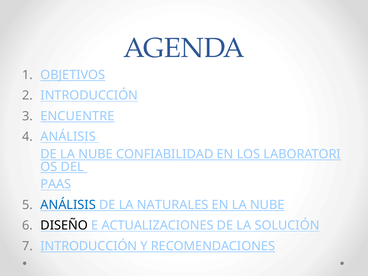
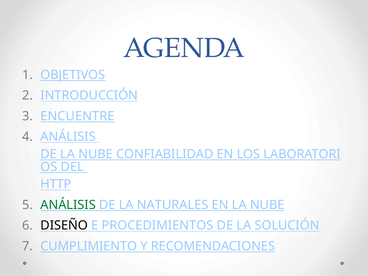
PAAS: PAAS -> HTTP (56, 184)
ANÁLISIS colour: blue -> green (68, 205)
ACTUALIZACIONES: ACTUALIZACIONES -> PROCEDIMIENTOS (157, 225)
INTRODUCCIÓN: INTRODUCCIÓN -> CUMPLIMIENTO (89, 246)
